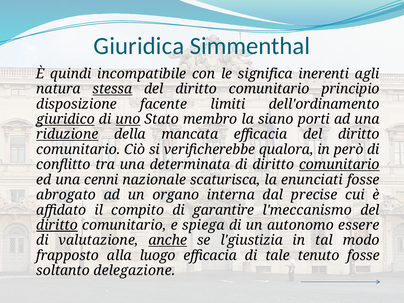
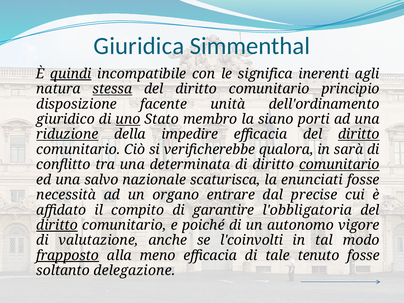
quindi underline: none -> present (71, 74)
limiti: limiti -> unità (228, 104)
giuridico underline: present -> none (66, 119)
mancata: mancata -> impedire (190, 134)
diritto underline: none -> present (359, 134)
però: però -> sarà (349, 150)
cenni: cenni -> salvo (101, 180)
abrogato: abrogato -> necessità (66, 195)
interna: interna -> entrare (231, 195)
l'meccanismo: l'meccanismo -> l'obbligatoria (307, 210)
spiega: spiega -> poiché (203, 225)
essere: essere -> vigore (359, 225)
anche underline: present -> none (168, 240)
l'giustizia: l'giustizia -> l'coinvolti (252, 240)
frapposto underline: none -> present (68, 256)
luogo: luogo -> meno (158, 256)
